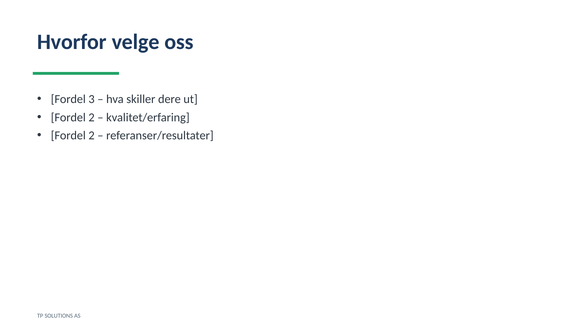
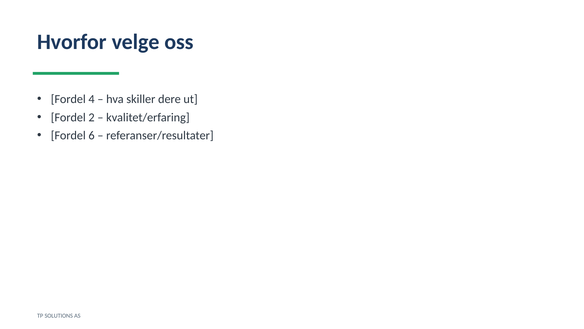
3: 3 -> 4 (92, 99)
2: 2 -> 6 (92, 135)
